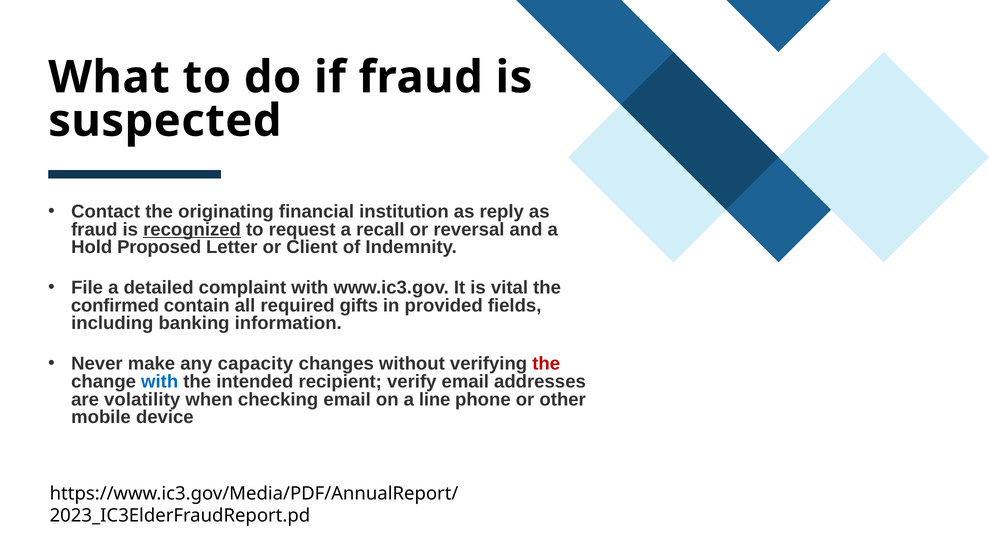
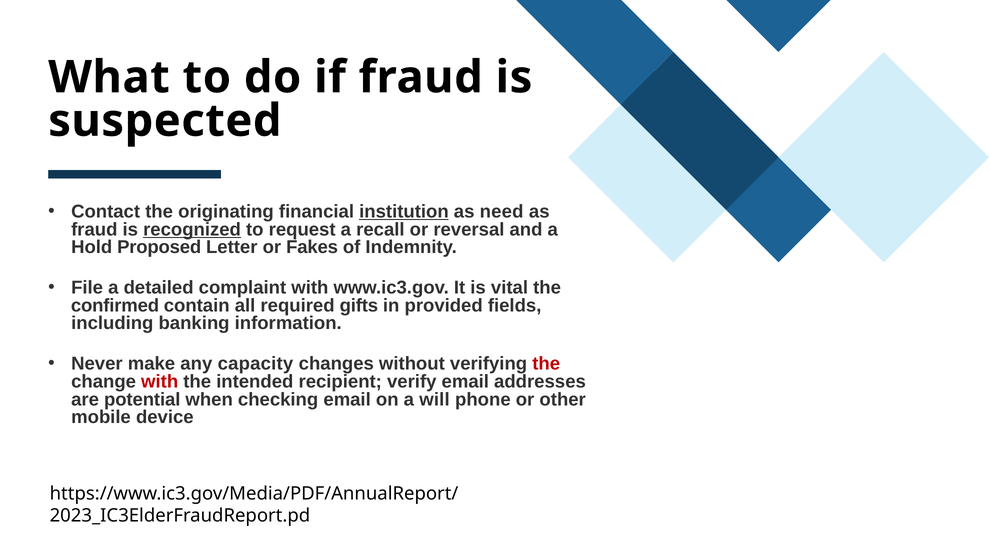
institution underline: none -> present (404, 212)
reply: reply -> need (502, 212)
Client: Client -> Fakes (312, 247)
with colour: blue -> red (160, 382)
volatility: volatility -> potential (142, 400)
line: line -> will (434, 400)
